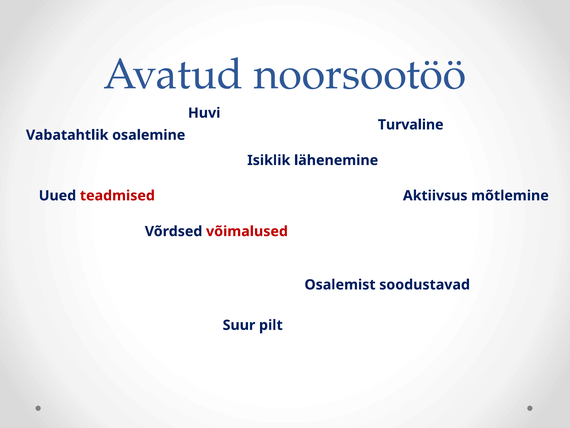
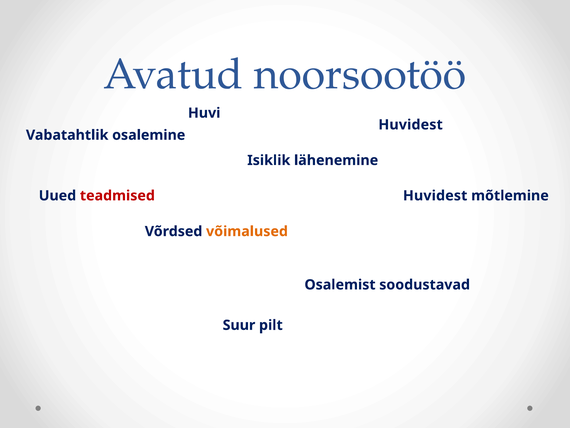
Turvaline: Turvaline -> Huvidest (411, 125)
Aktiivsus: Aktiivsus -> Huvidest (435, 195)
võimalused colour: red -> orange (247, 231)
